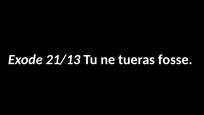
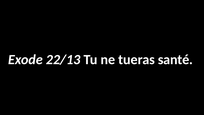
21/13: 21/13 -> 22/13 (63, 60)
fosse: fosse -> santé (175, 60)
